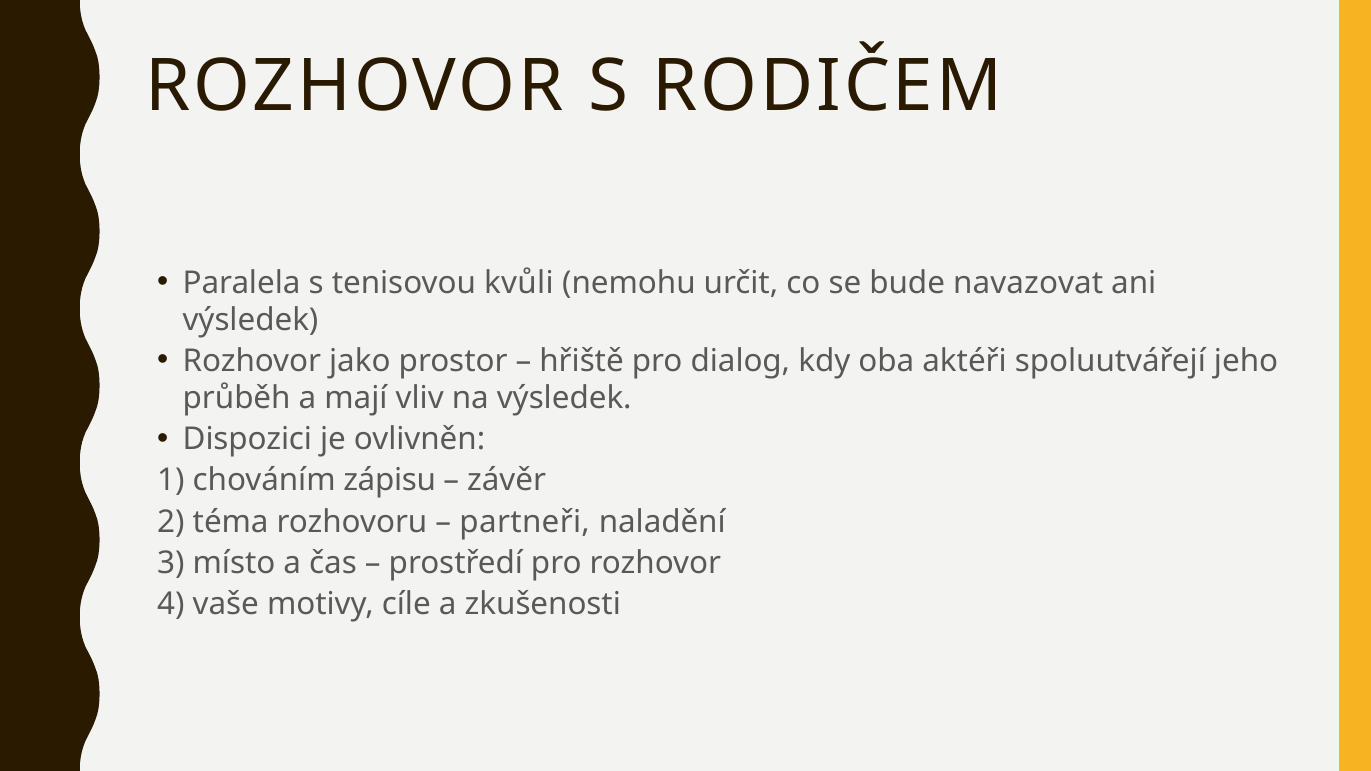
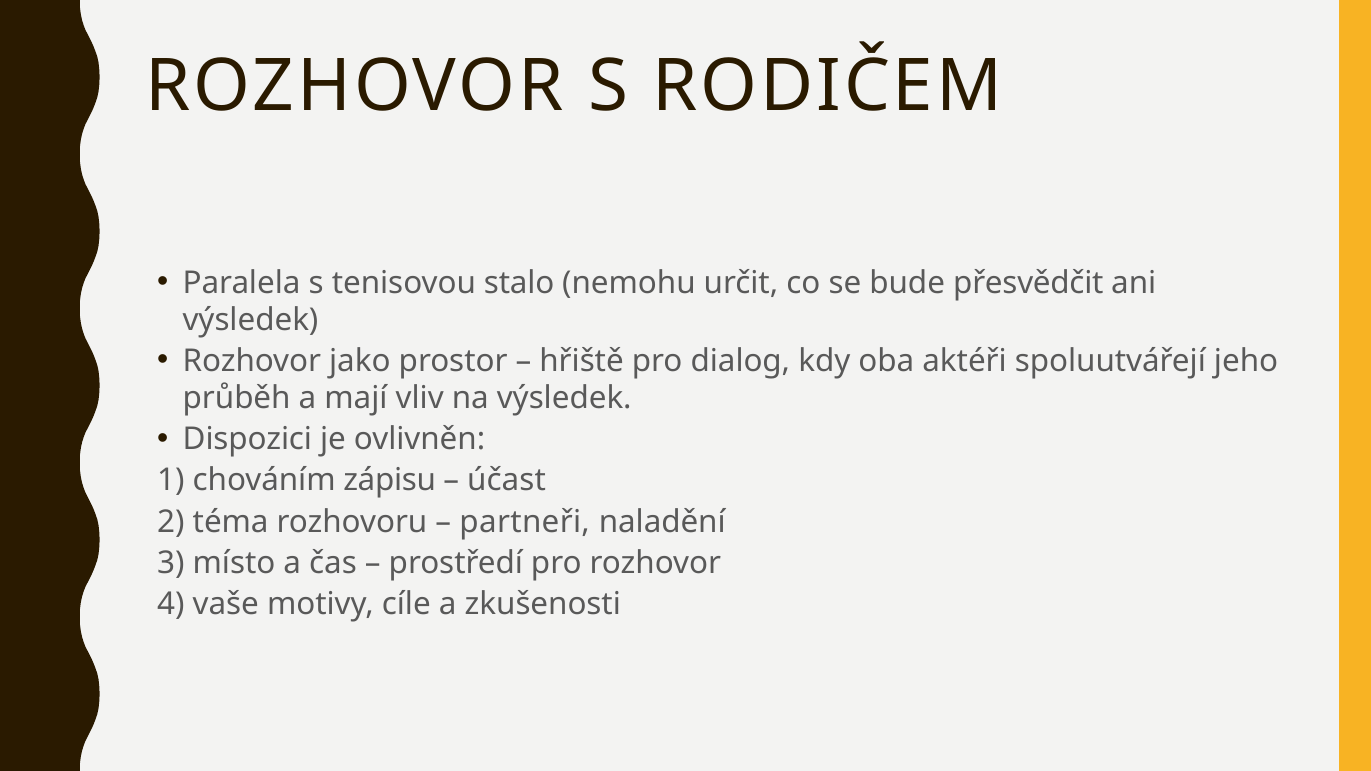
kvůli: kvůli -> stalo (519, 283)
navazovat: navazovat -> přesvědčit (1028, 283)
závěr: závěr -> účast (506, 481)
